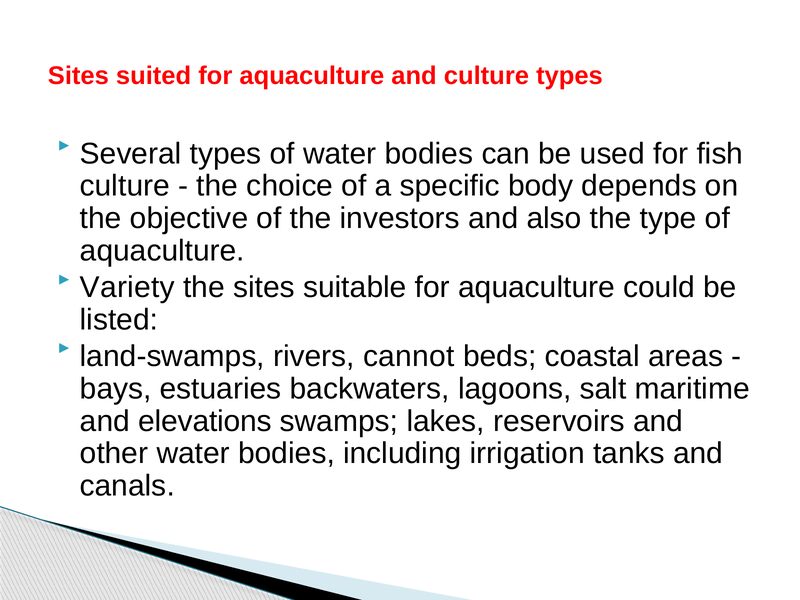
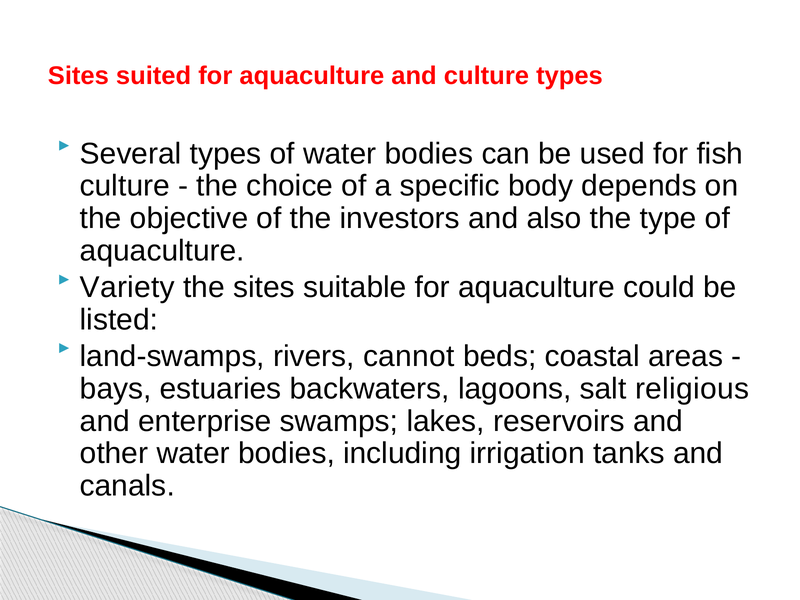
maritime: maritime -> religious (692, 389)
elevations: elevations -> enterprise (205, 421)
